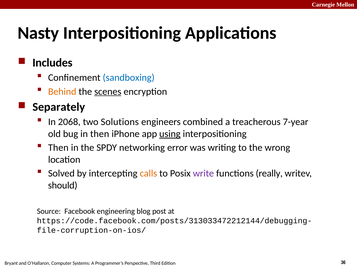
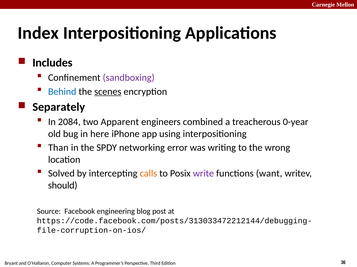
Nasty: Nasty -> Index (38, 33)
sandboxing colour: blue -> purple (129, 78)
Behind colour: orange -> blue (62, 92)
2068: 2068 -> 2084 (69, 122)
Solutions: Solutions -> Apparent (120, 122)
7-year: 7-year -> 0-year (296, 122)
in then: then -> here (100, 134)
using underline: present -> none (170, 134)
Then: Then -> Than (58, 148)
really: really -> want (269, 174)
